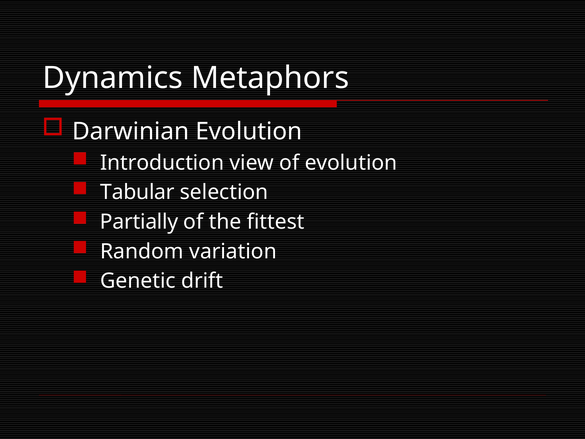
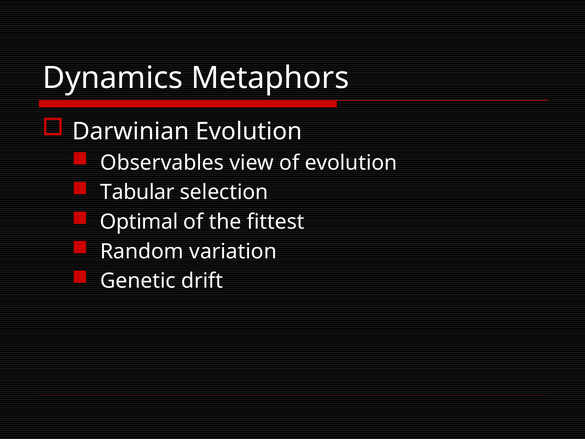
Introduction: Introduction -> Observables (162, 163)
Partially: Partially -> Optimal (139, 222)
